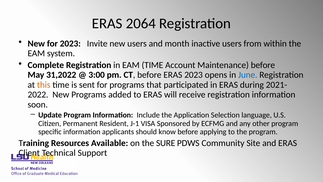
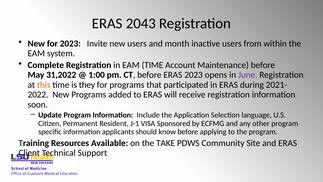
2064: 2064 -> 2043 (141, 23)
3:00: 3:00 -> 1:00 (97, 75)
June colour: blue -> purple (248, 75)
sent: sent -> they (87, 85)
SURE: SURE -> TAKE (166, 143)
